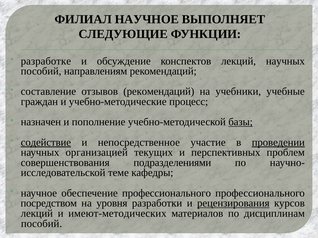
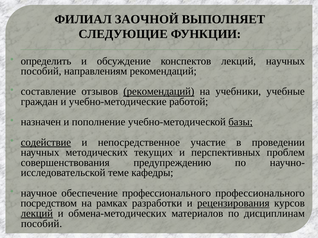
ФИЛИАЛ НАУЧНОЕ: НАУЧНОЕ -> ЗАОЧНОЙ (147, 19)
разработке: разработке -> определить (46, 61)
рекомендаций underline: none -> present (159, 92)
процесс: процесс -> работой (189, 102)
проведении underline: present -> none (278, 143)
организацией: организацией -> методических (97, 153)
подразделениями: подразделениями -> предупреждению (172, 163)
уровня: уровня -> рамках (112, 204)
лекций underline: none -> present (37, 214)
имеют-методических: имеют-методических -> обмена-методических (118, 214)
